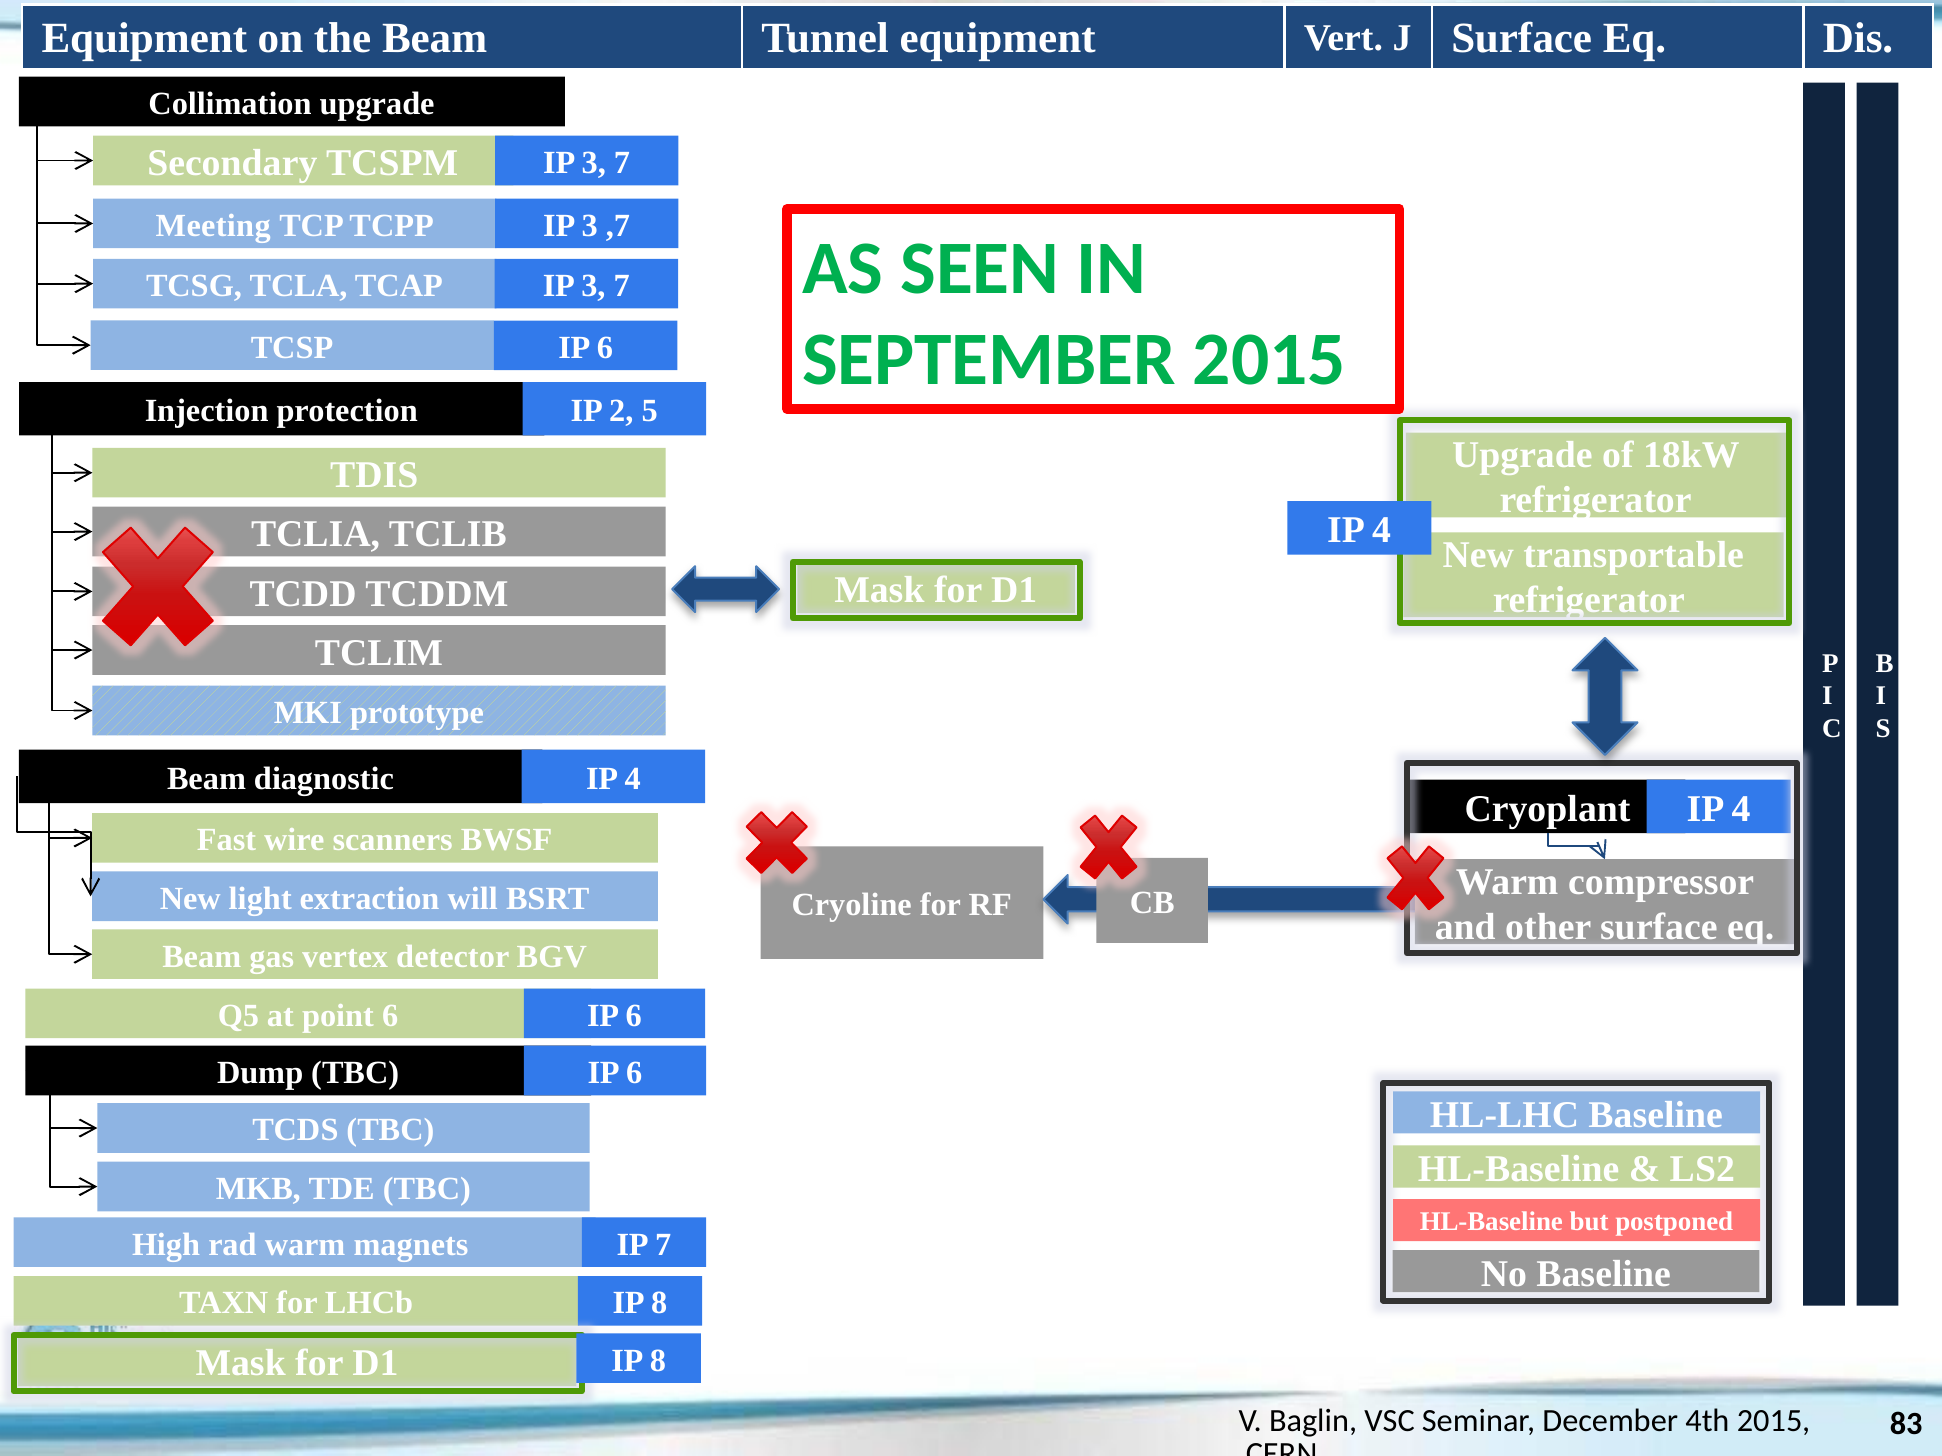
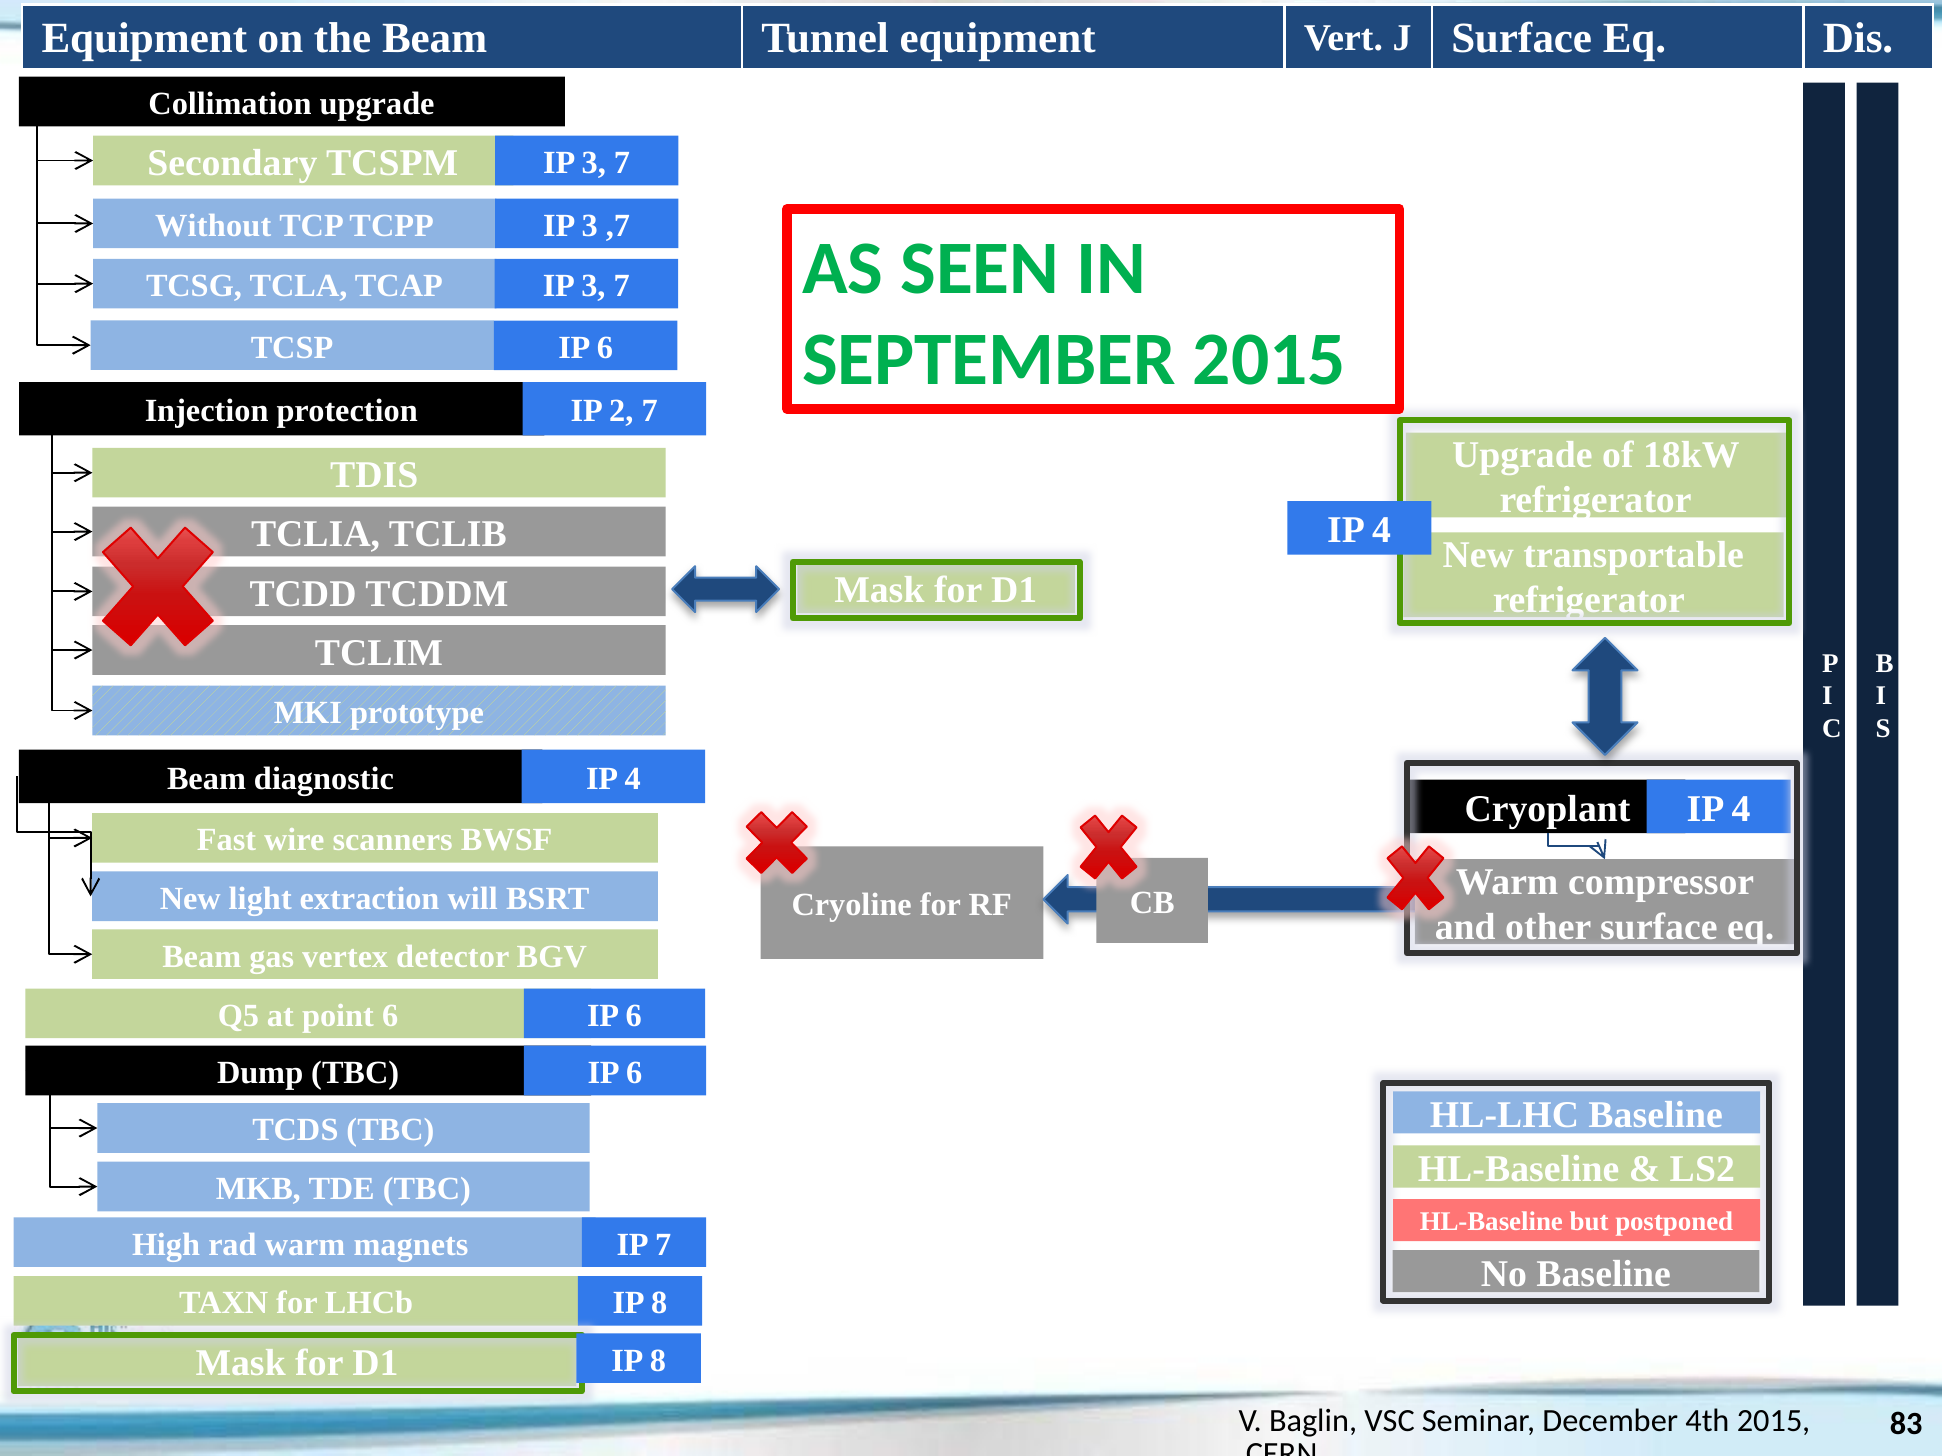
Meeting: Meeting -> Without (213, 226)
2 5: 5 -> 7 (650, 411)
